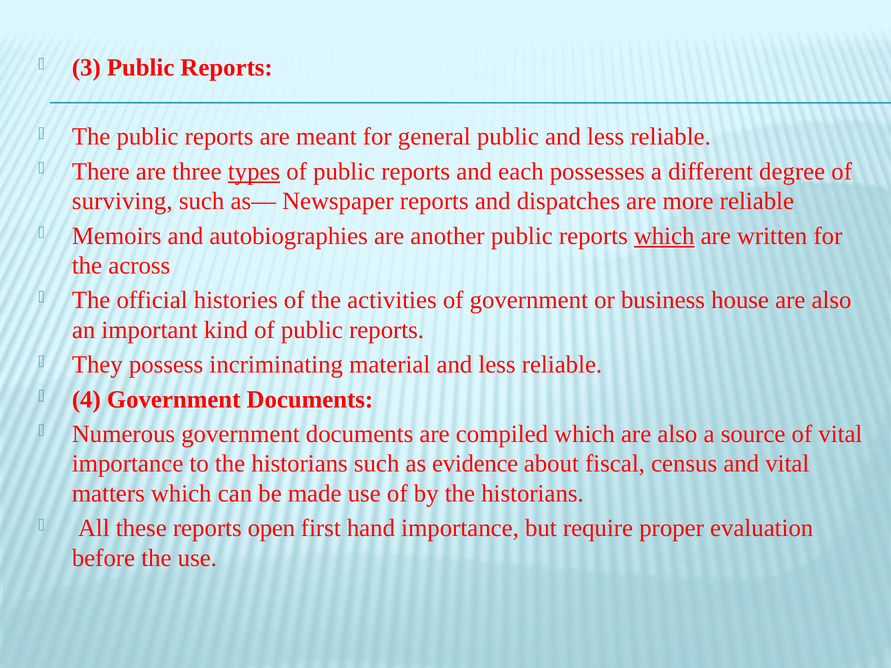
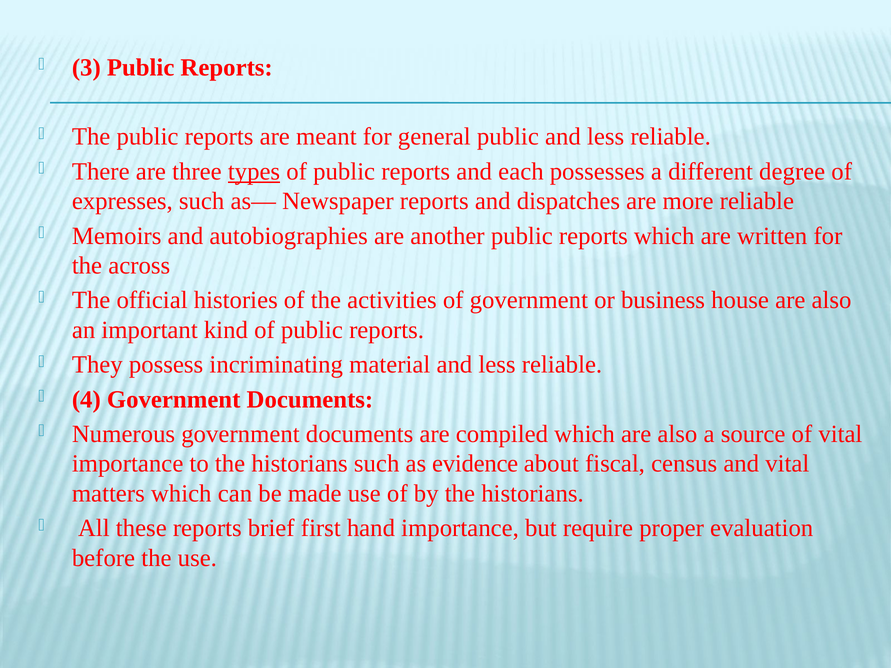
surviving: surviving -> expresses (122, 201)
which underline: present -> none (664, 236)
open: open -> brief (271, 528)
